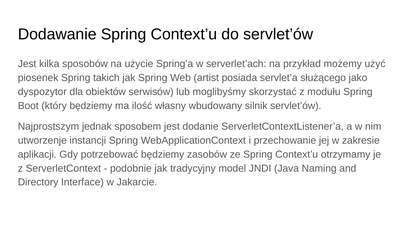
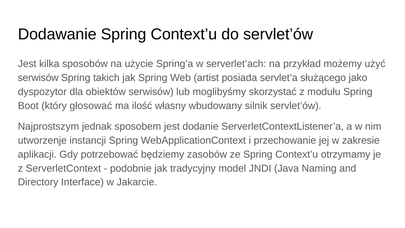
piosenek: piosenek -> serwisów (38, 78)
który będziemy: będziemy -> głosować (91, 106)
